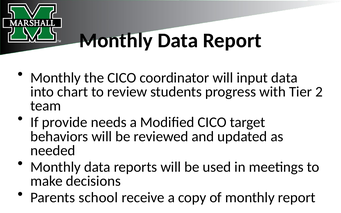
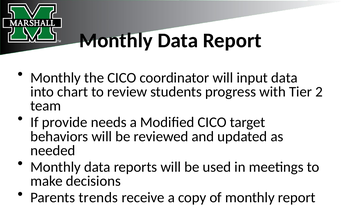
school: school -> trends (98, 198)
